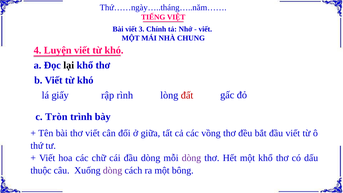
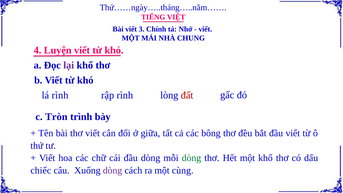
lại colour: black -> purple (69, 65)
lá giấy: giấy -> rình (60, 95)
vồng: vồng -> bông (211, 133)
dòng colour: purple -> green (191, 158)
thuộc: thuộc -> chiếc (41, 170)
bông: bông -> cùng (183, 170)
